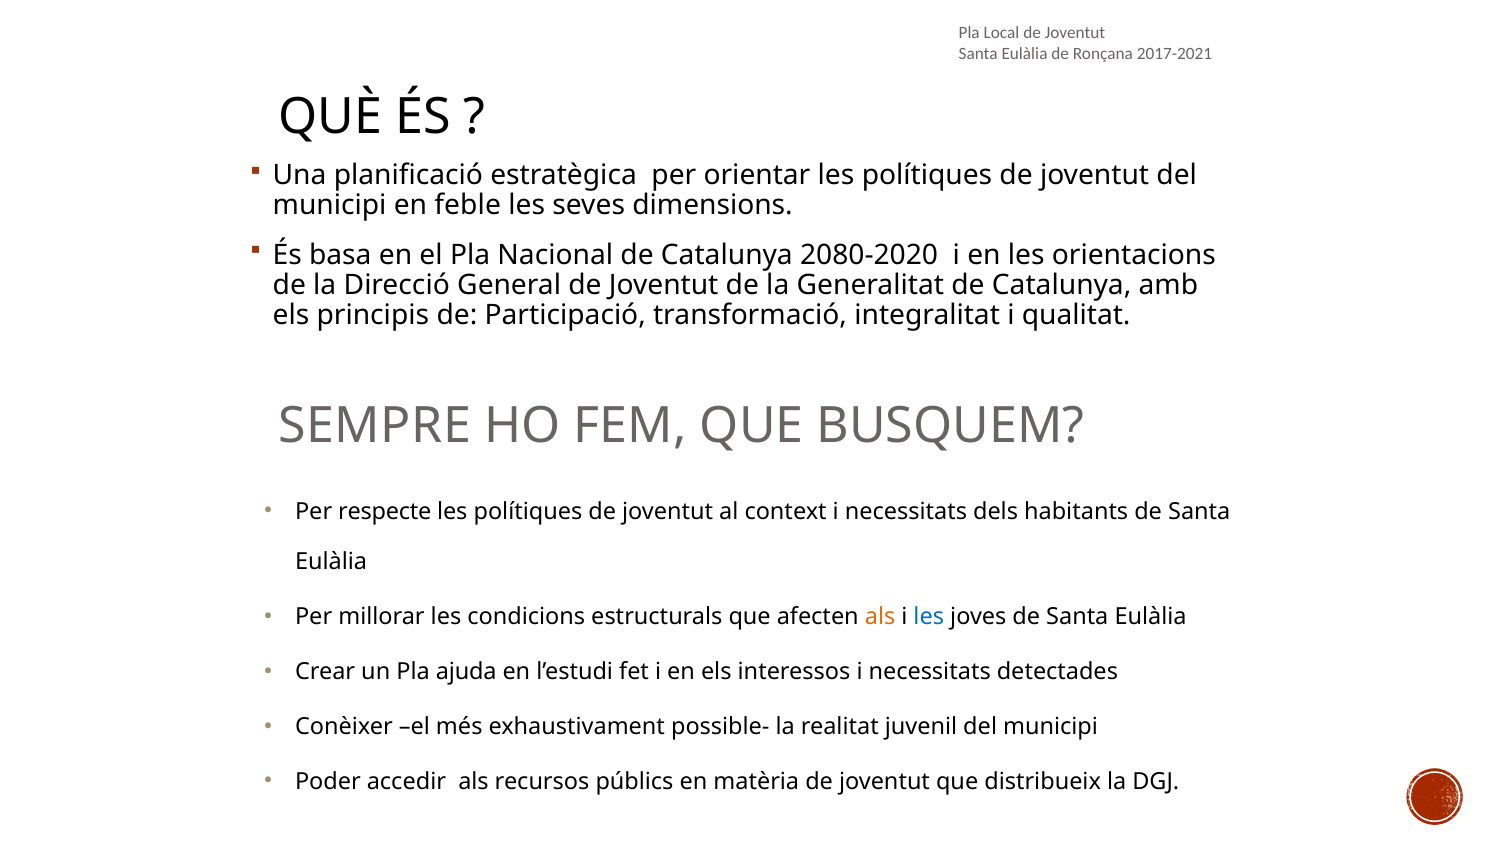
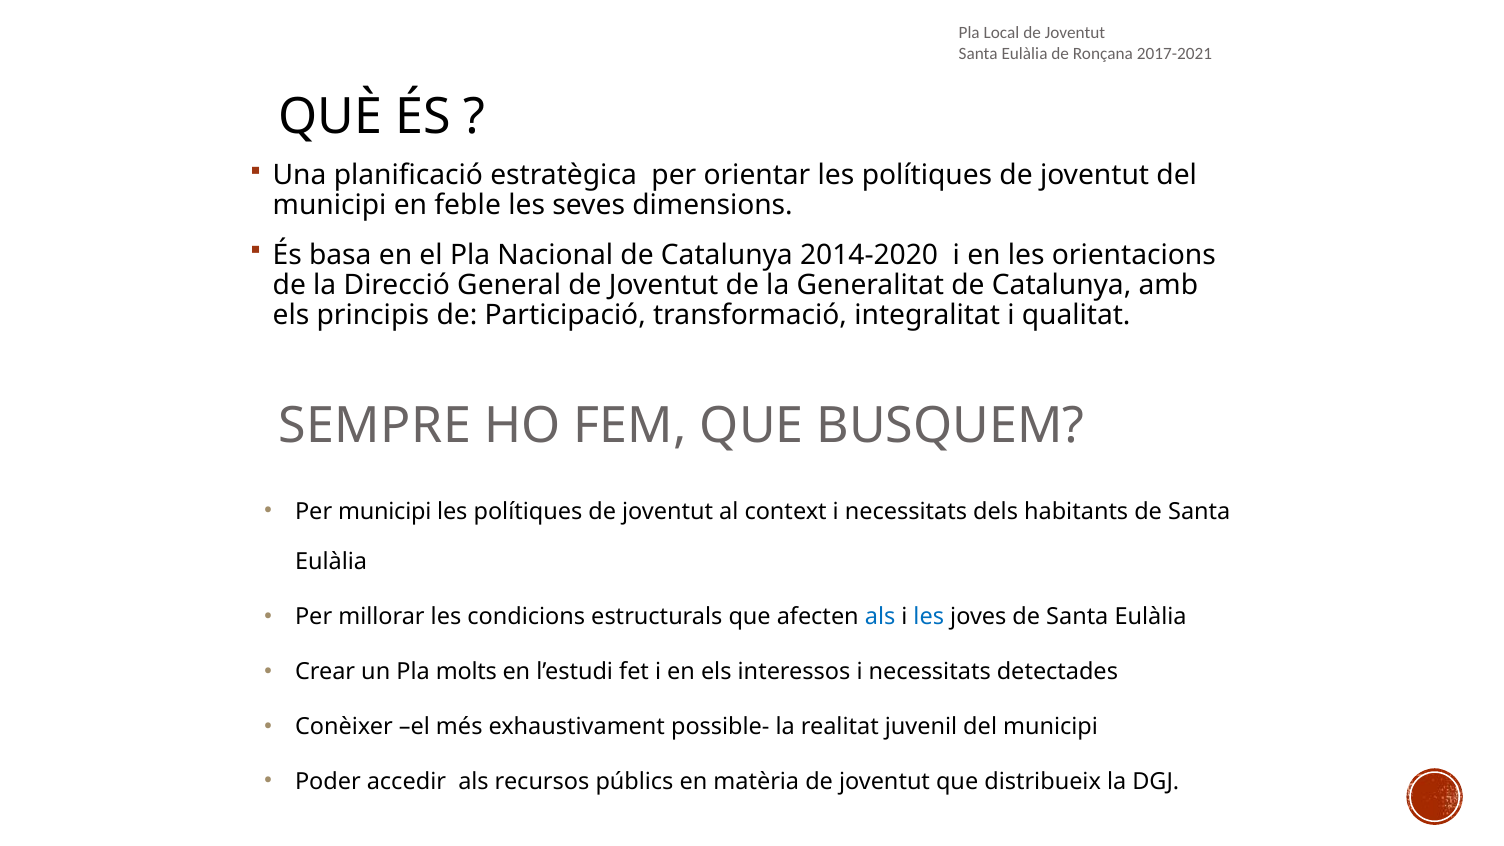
2080-2020: 2080-2020 -> 2014-2020 (869, 255)
Per respecte: respecte -> municipi (385, 511)
als colour: orange -> blue (880, 617)
ajuda: ajuda -> molts (466, 672)
